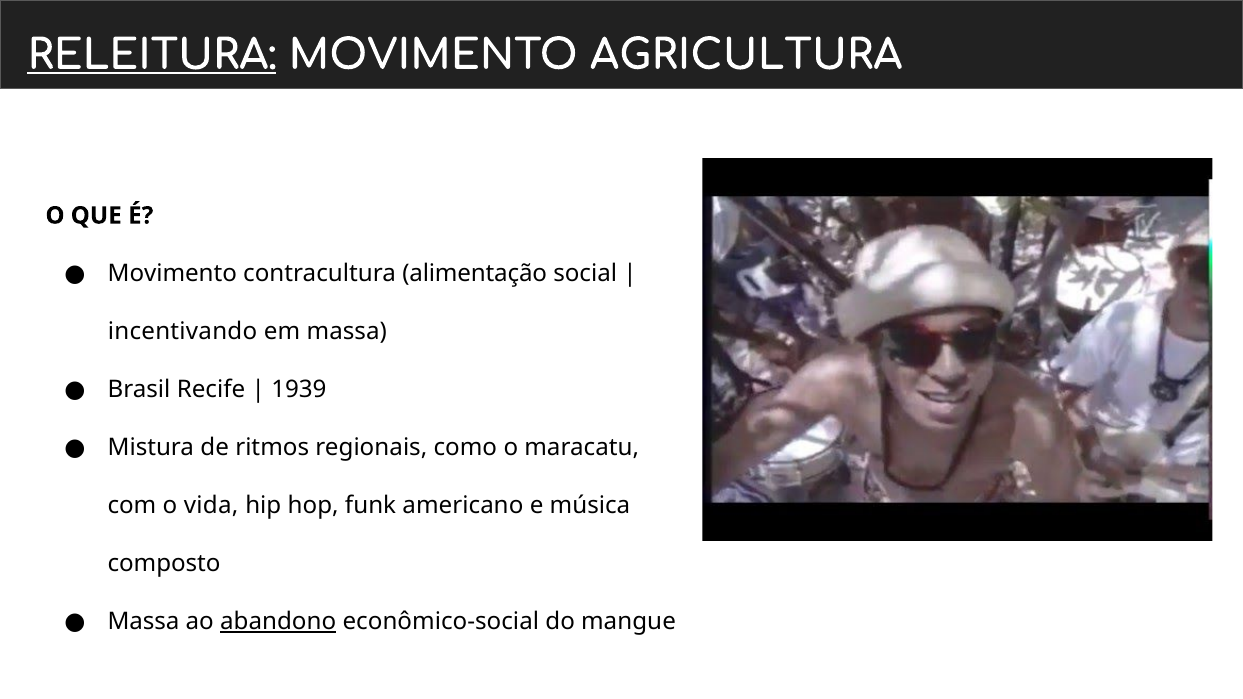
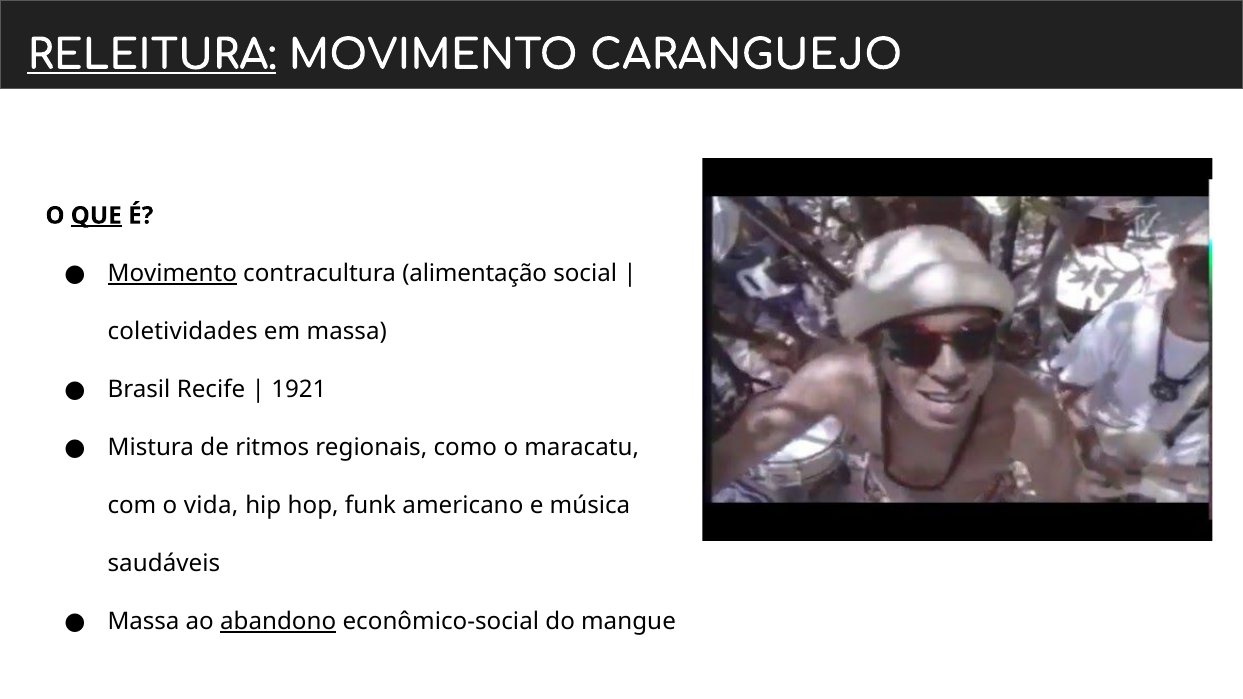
AGRICULTURA: AGRICULTURA -> CARANGUEJO (746, 55)
QUE underline: none -> present (96, 216)
Movimento underline: none -> present (172, 274)
incentivando: incentivando -> coletividades (183, 332)
1939: 1939 -> 1921 (299, 390)
composto: composto -> saudáveis (164, 564)
